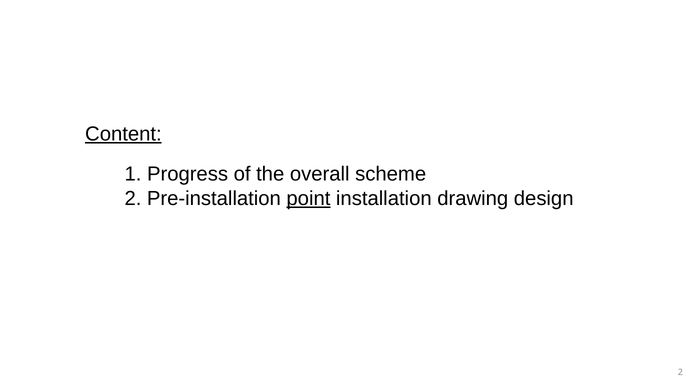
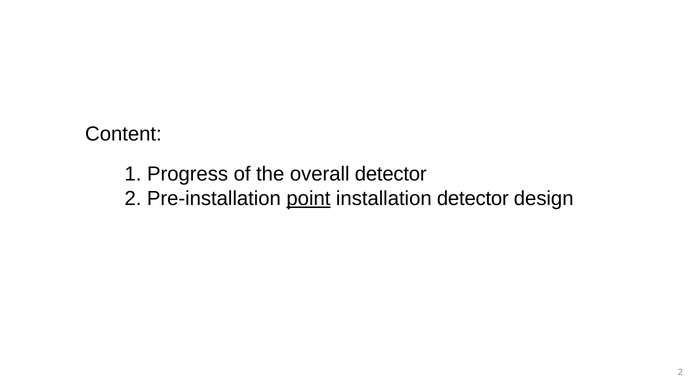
Content underline: present -> none (123, 134)
overall scheme: scheme -> detector (391, 174)
installation drawing: drawing -> detector (473, 198)
